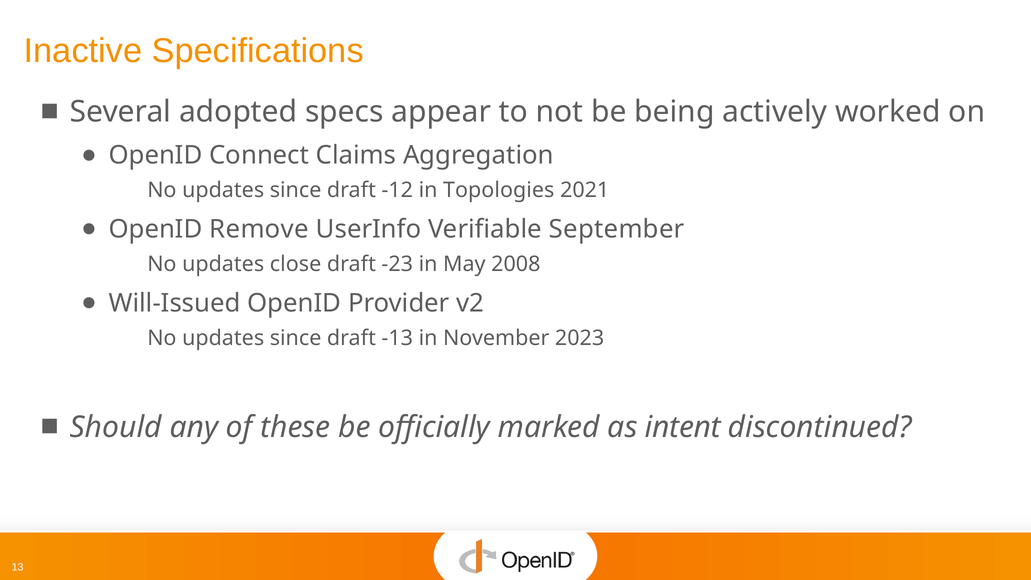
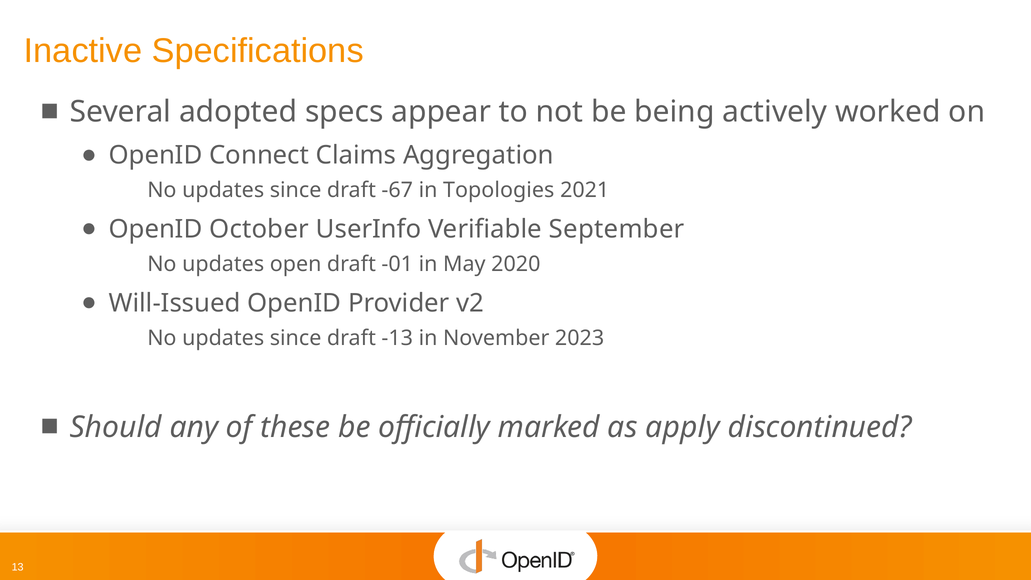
-12: -12 -> -67 (397, 190)
Remove: Remove -> October (259, 229)
close: close -> open (296, 264)
-23: -23 -> -01 (397, 264)
2008: 2008 -> 2020 (516, 264)
intent: intent -> apply (683, 427)
